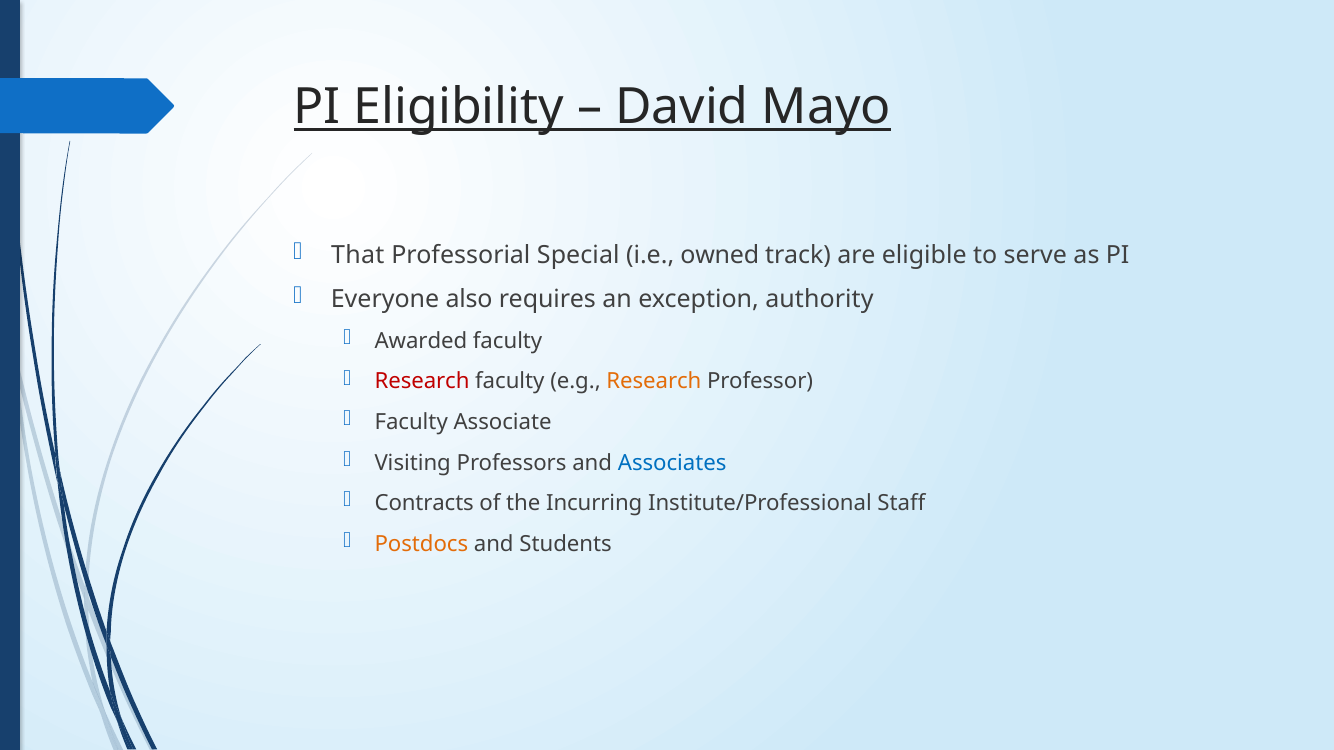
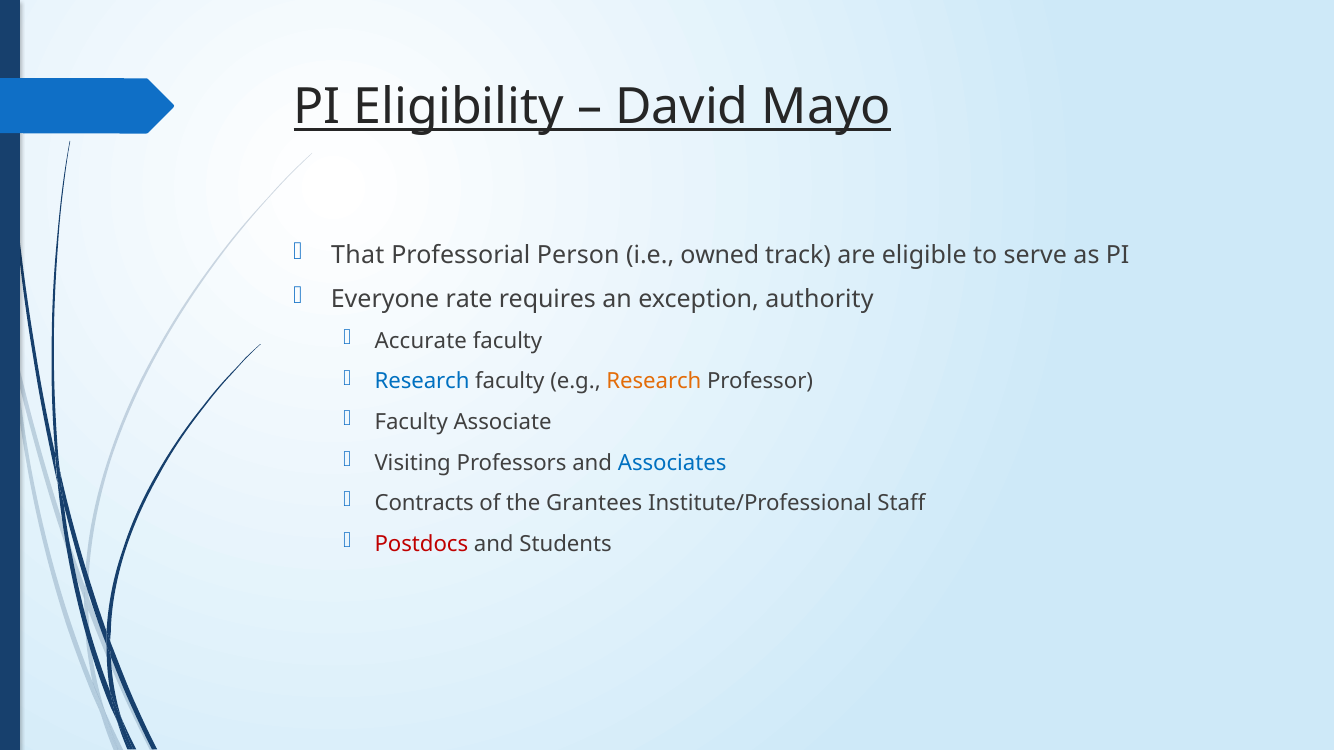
Special: Special -> Person (578, 255)
also: also -> rate (469, 299)
Awarded: Awarded -> Accurate (421, 341)
Research colour: red -> blue (422, 382)
Incurring: Incurring -> Grantees (594, 503)
Postdocs colour: orange -> red (421, 544)
